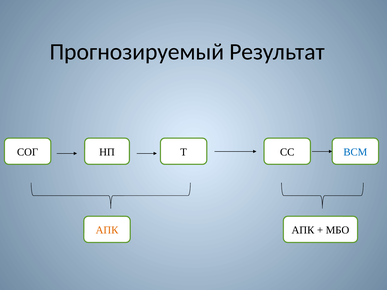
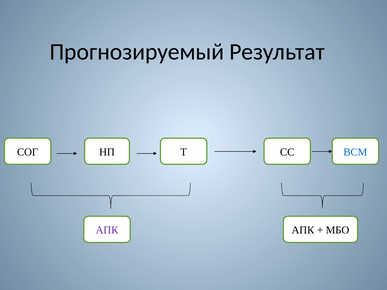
АПК colour: orange -> purple (107, 230)
